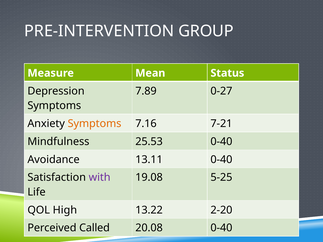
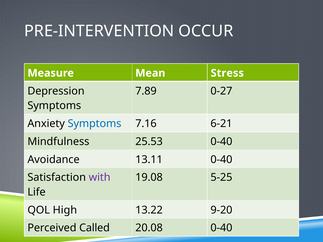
GROUP: GROUP -> OCCUR (206, 31)
Status: Status -> Stress (227, 73)
Symptoms colour: orange -> blue (95, 124)
7-21: 7-21 -> 6-21 (221, 124)
2-20: 2-20 -> 9-20 (221, 210)
